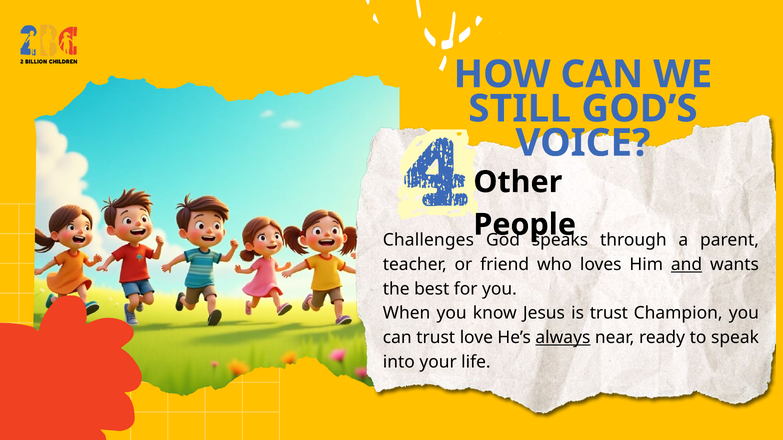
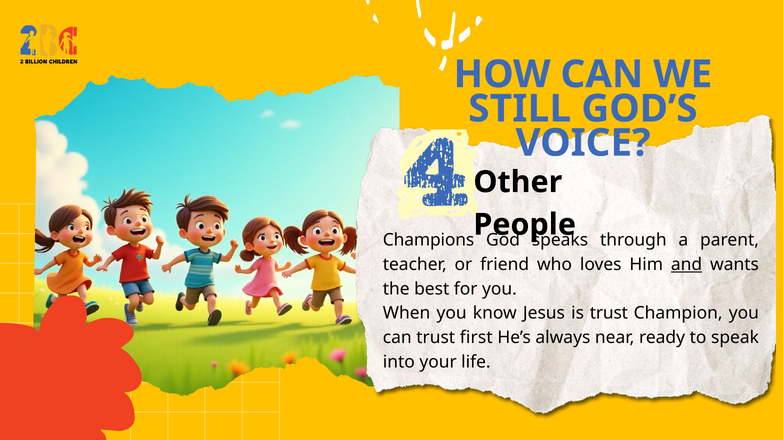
Challenges: Challenges -> Champions (429, 240)
love: love -> first (476, 338)
always underline: present -> none (563, 338)
